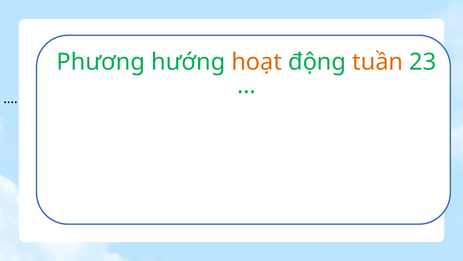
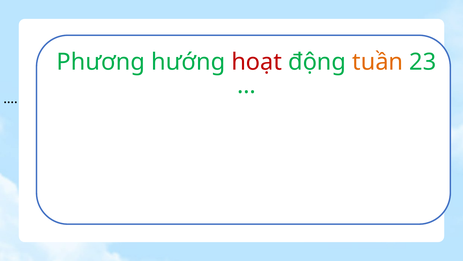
hoạt colour: orange -> red (257, 62)
